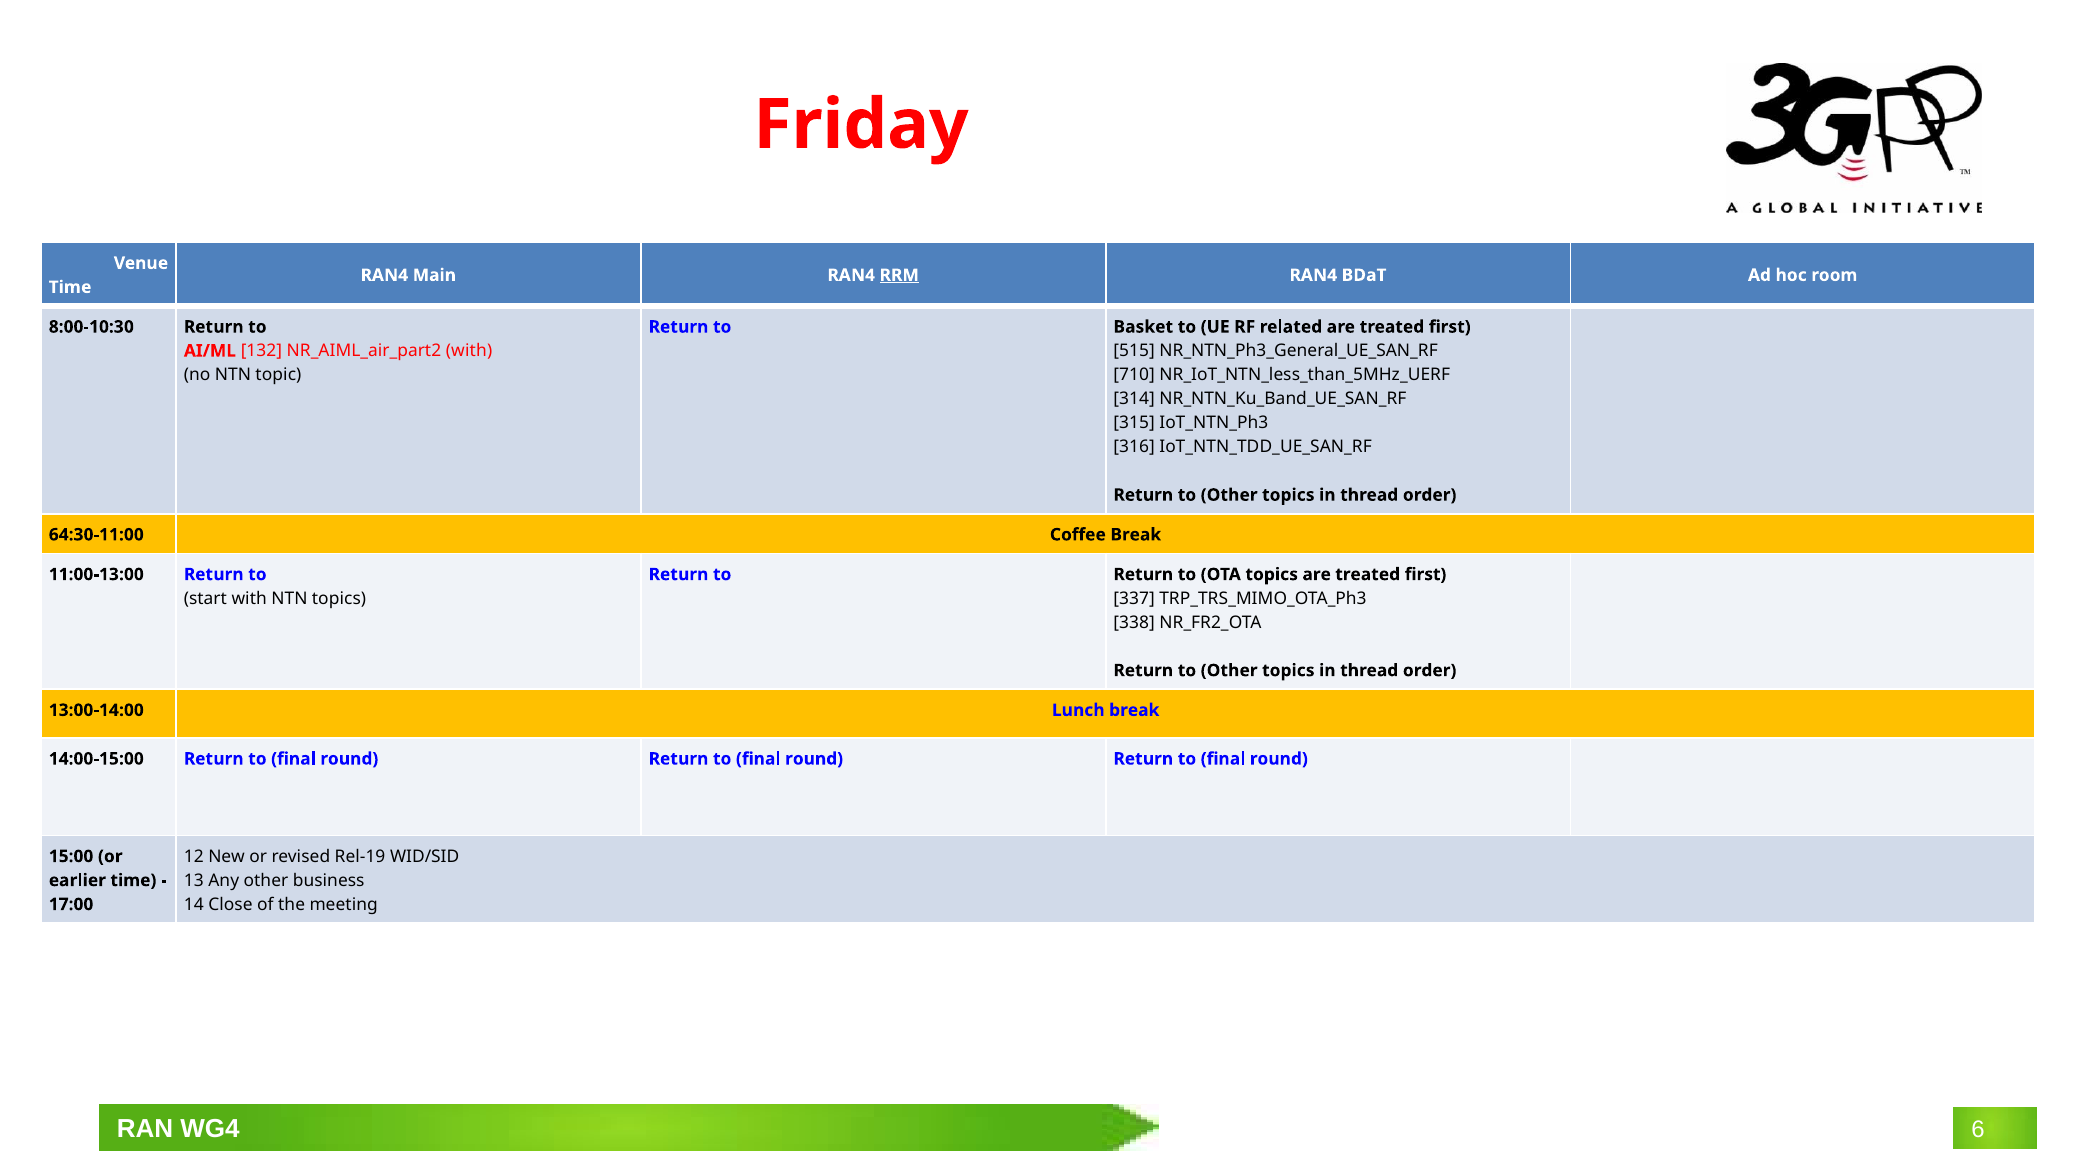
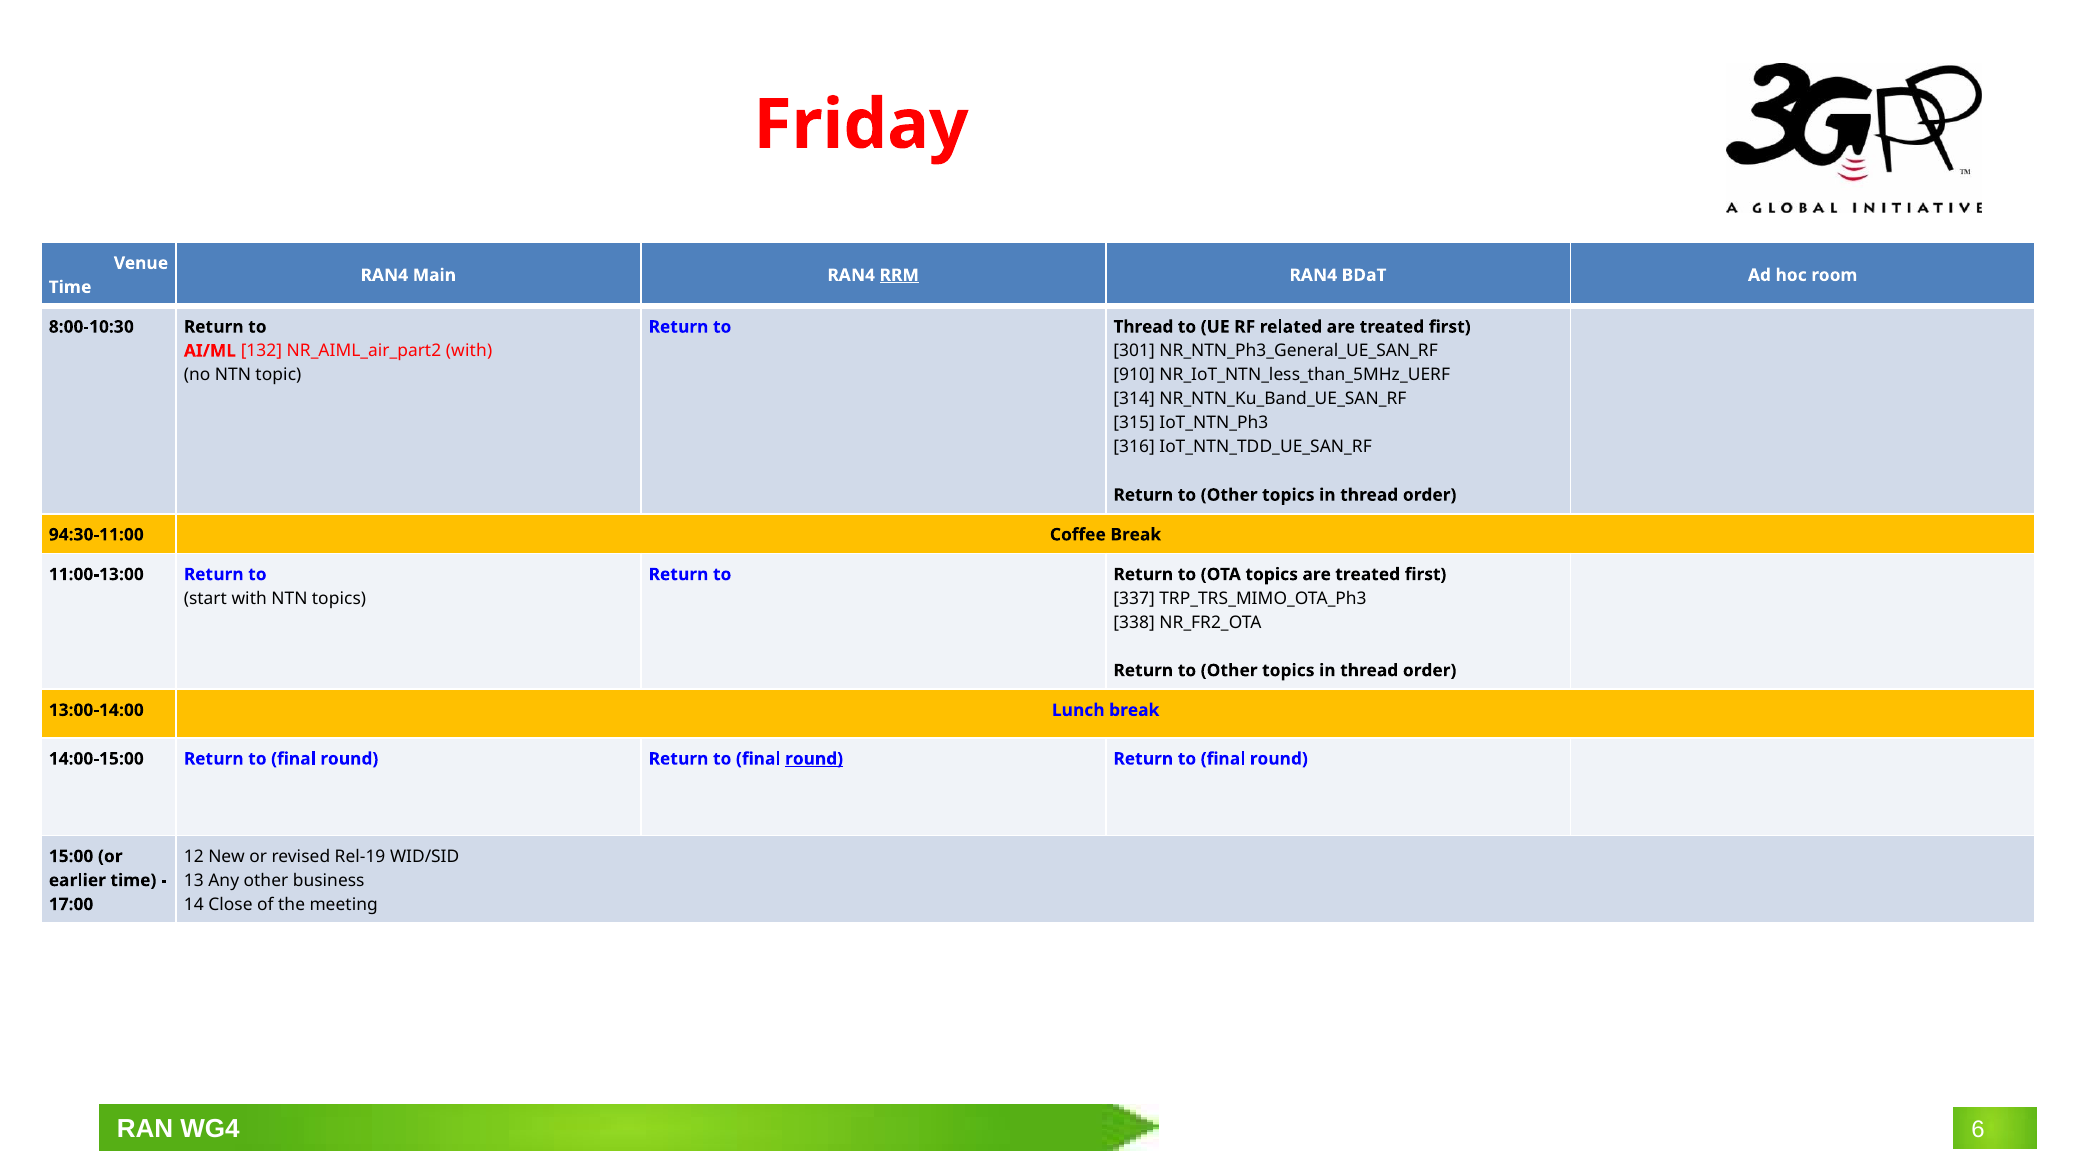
to Basket: Basket -> Thread (1143, 327)
515: 515 -> 301 (1134, 351)
710: 710 -> 910 (1134, 375)
64:30-11:00: 64:30-11:00 -> 94:30-11:00 (96, 535)
round underline: none -> present (814, 759)
